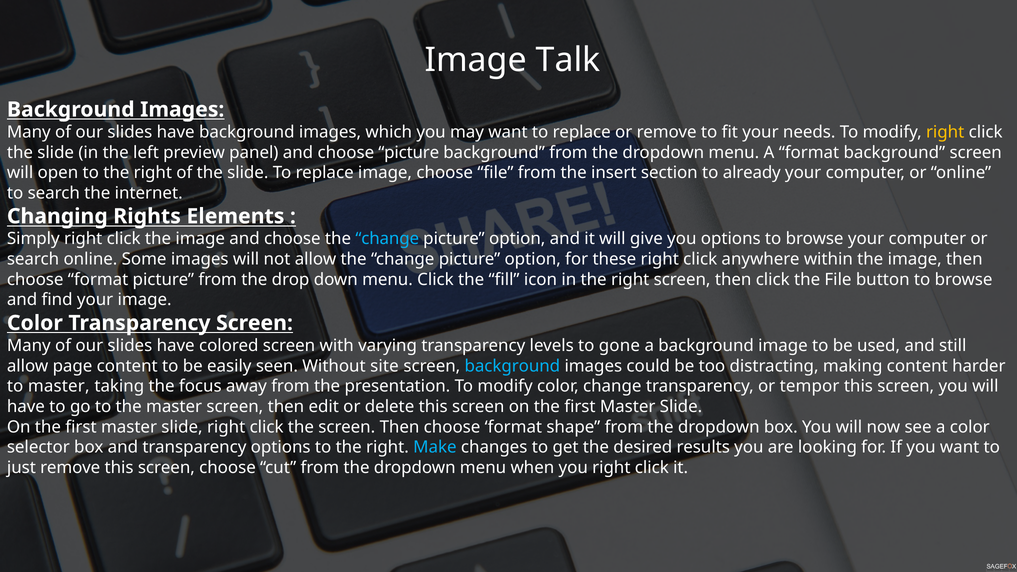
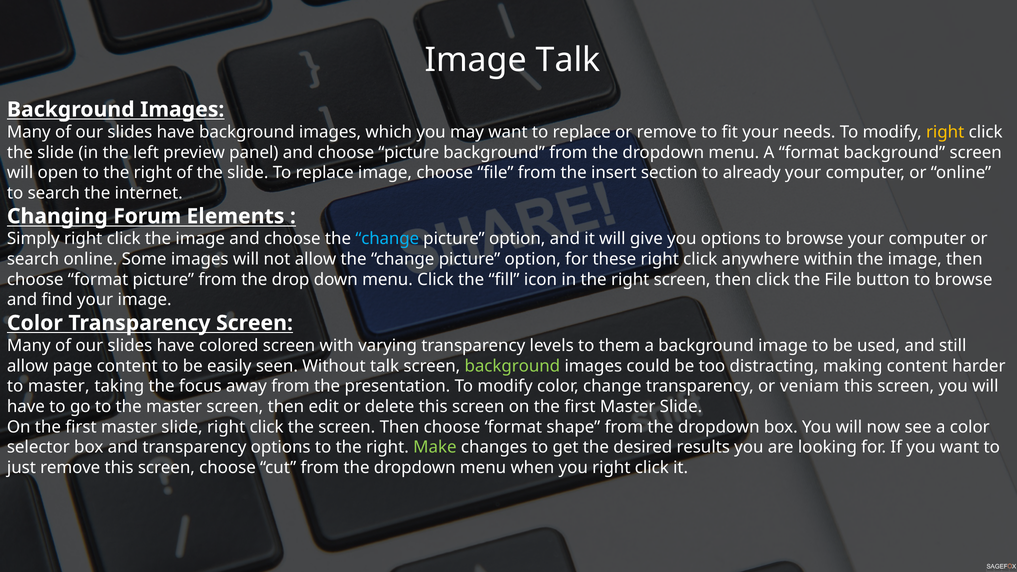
Rights: Rights -> Forum (147, 216)
gone: gone -> them (620, 346)
Without site: site -> talk (385, 366)
background colour: light blue -> light green (512, 366)
tempor: tempor -> veniam (810, 386)
Make colour: light blue -> light green (435, 447)
